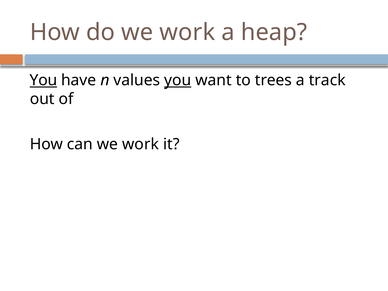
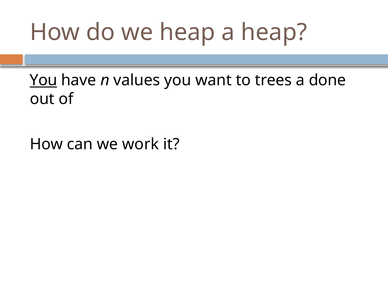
do we work: work -> heap (187, 32)
you underline: present -> none (178, 80)
track: track -> done (327, 80)
